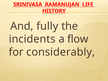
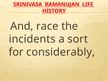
fully: fully -> race (47, 26)
flow: flow -> sort (78, 39)
